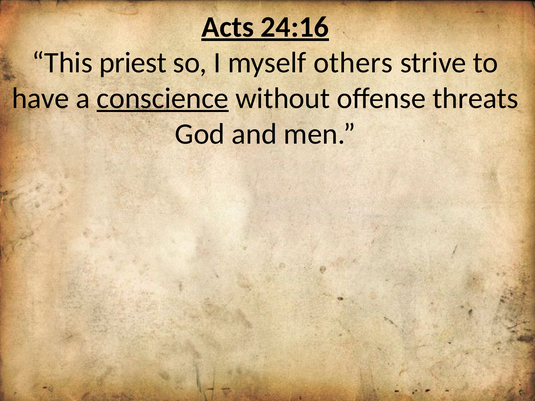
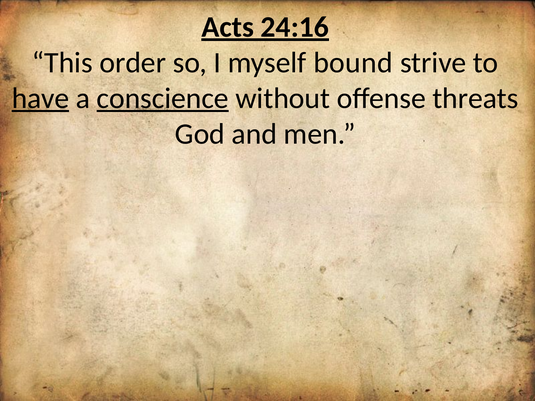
priest: priest -> order (133, 63)
others: others -> bound (353, 63)
have underline: none -> present (41, 98)
